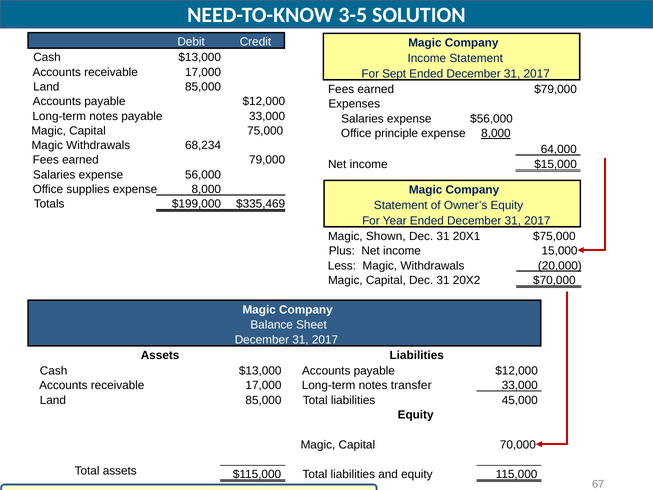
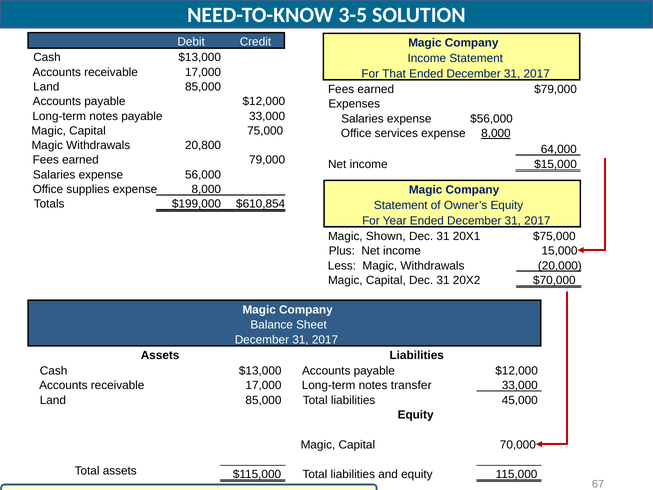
Sept: Sept -> That (394, 74)
principle: principle -> services (396, 133)
68,234: 68,234 -> 20,800 (203, 145)
$335,469: $335,469 -> $610,854 (261, 204)
